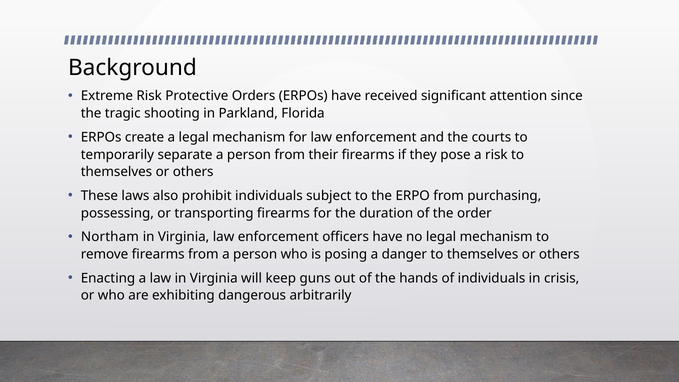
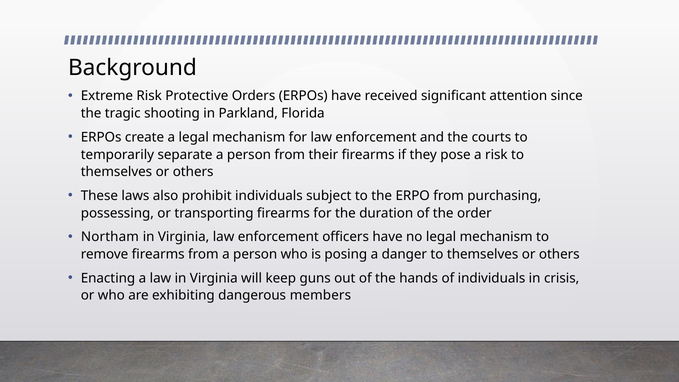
arbitrarily: arbitrarily -> members (320, 295)
